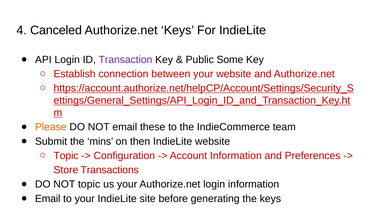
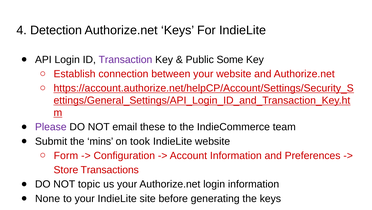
Canceled: Canceled -> Detection (56, 30)
Please colour: orange -> purple (51, 127)
then: then -> took (140, 141)
Topic: Topic -> Form (66, 155)
Email: Email -> None (48, 198)
